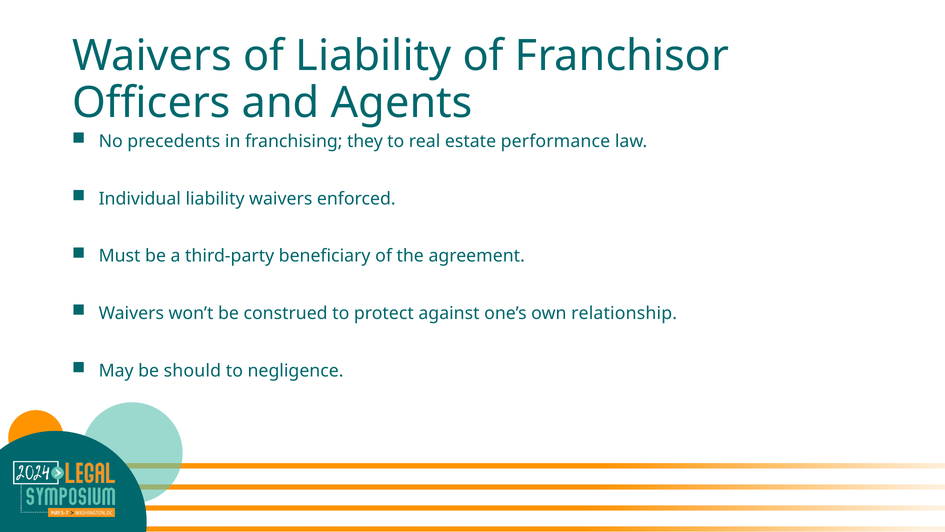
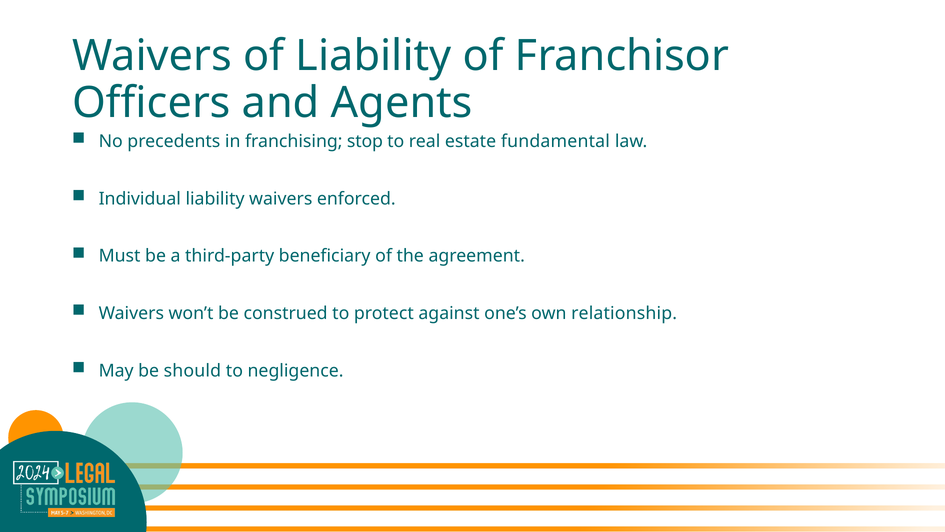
they: they -> stop (365, 141)
performance: performance -> fundamental (555, 141)
